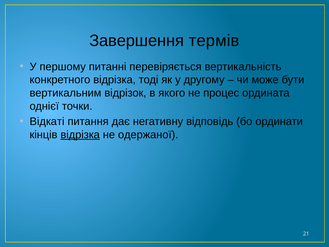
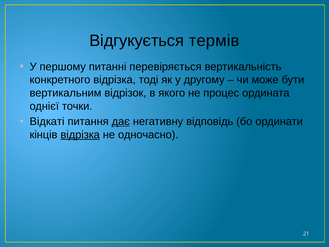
Завершення: Завершення -> Відгукується (137, 41)
дає underline: none -> present (121, 121)
одержаної: одержаної -> одночасно (148, 135)
